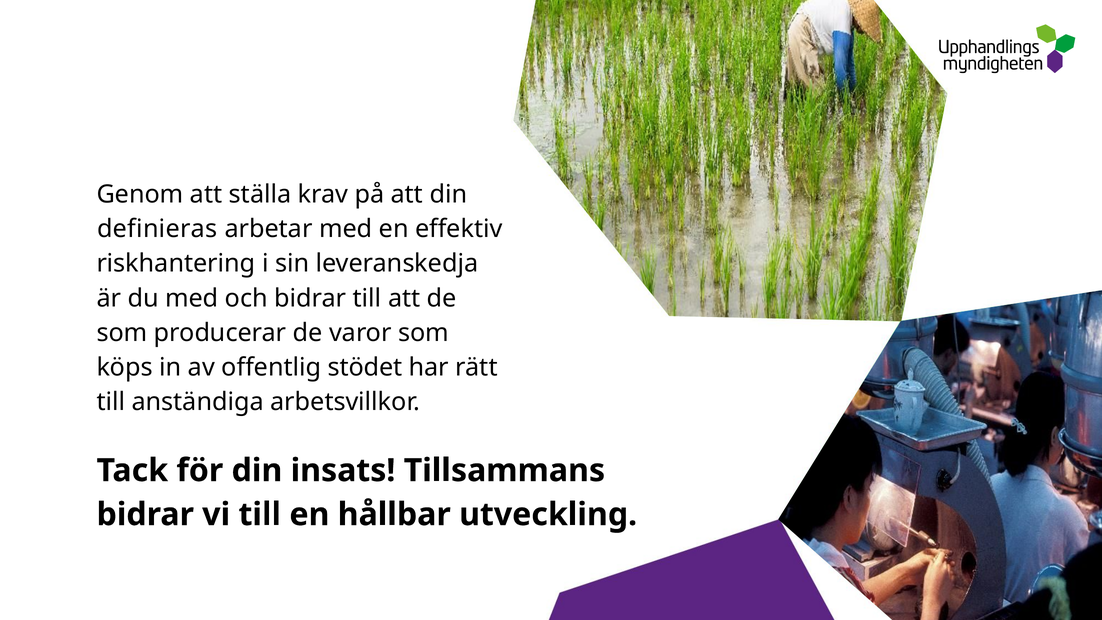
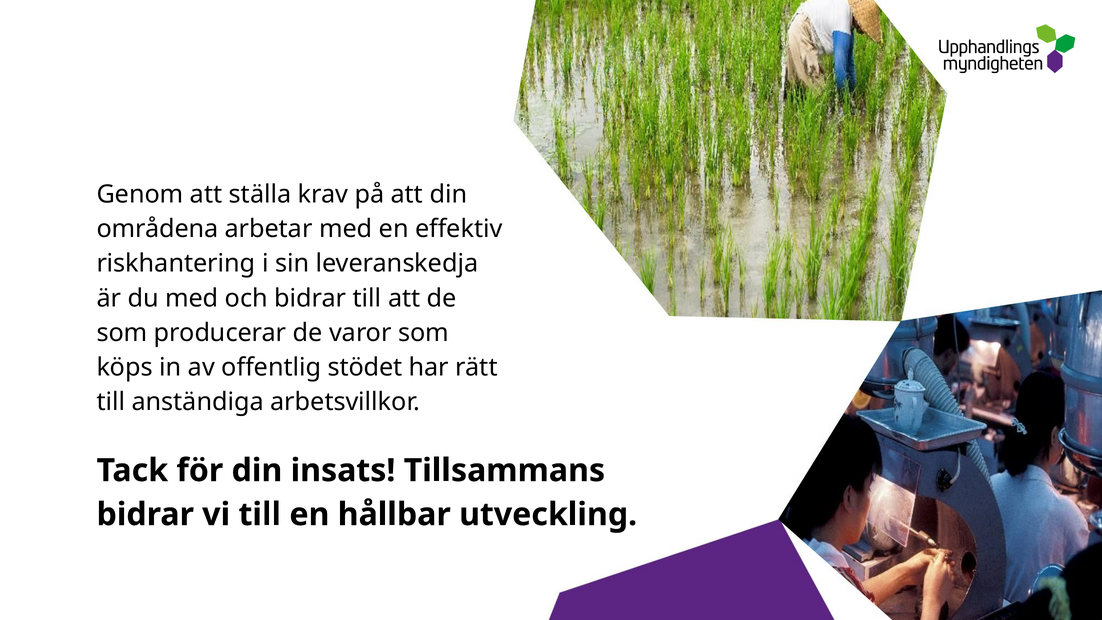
definieras: definieras -> områdena (157, 229)
